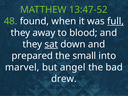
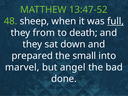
found: found -> sheep (34, 21)
away: away -> from (44, 33)
blood: blood -> death (83, 33)
sat underline: present -> none (51, 44)
drew: drew -> done (64, 79)
